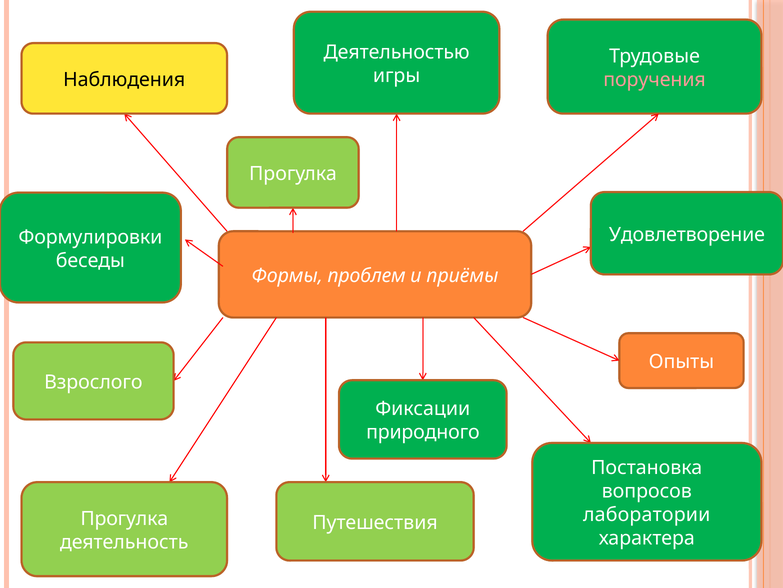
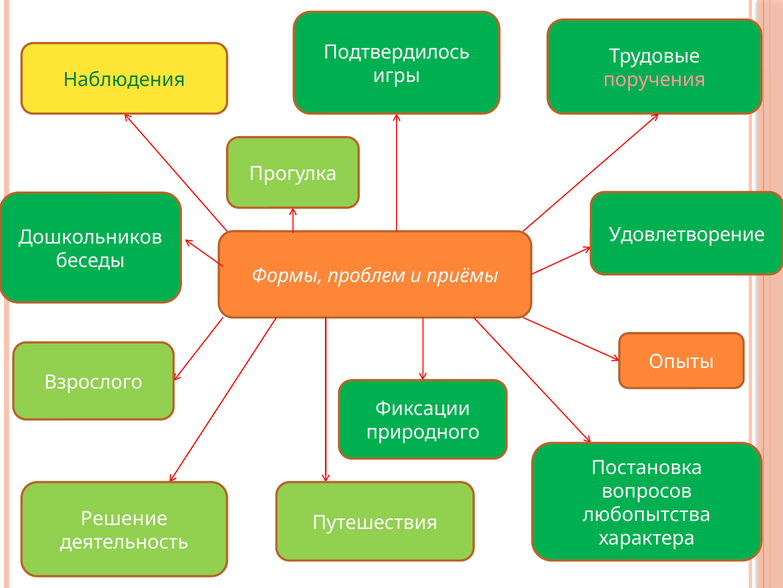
Деятельностью: Деятельностью -> Подтвердилось (397, 52)
Наблюдения colour: black -> green (124, 80)
Формулировки: Формулировки -> Дошкольников (90, 237)
лаборатории: лаборатории -> любопытства (647, 514)
Прогулка: Прогулка -> Решение (124, 518)
